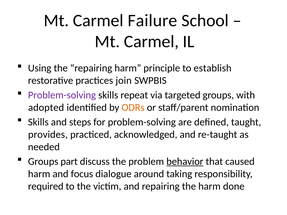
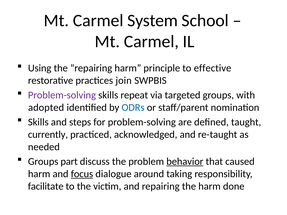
Failure: Failure -> System (153, 21)
establish: establish -> effective (213, 68)
ODRs colour: orange -> blue (133, 108)
provides: provides -> currently (48, 135)
focus underline: none -> present (82, 174)
required: required -> facilitate (46, 187)
